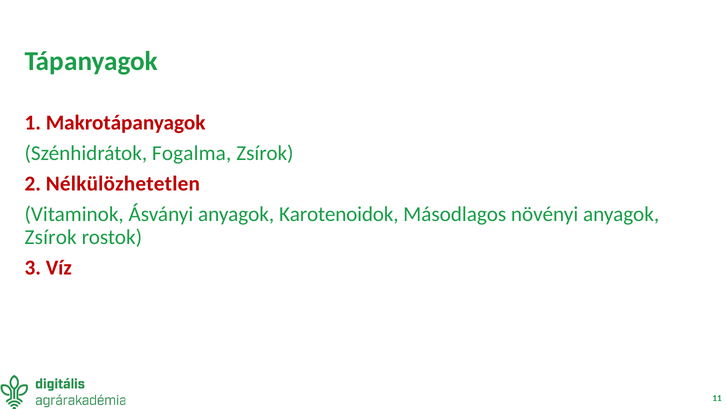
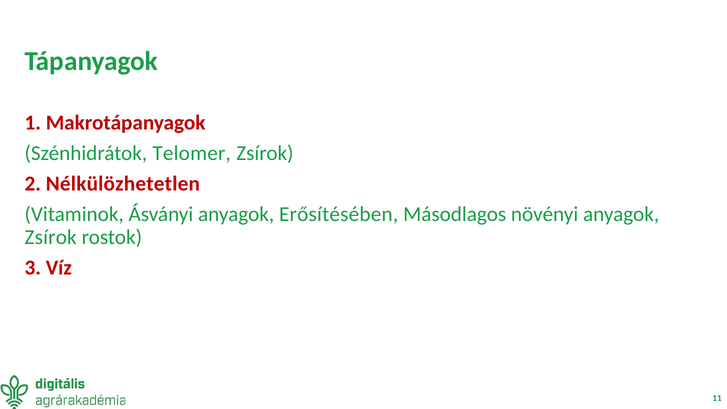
Fogalma: Fogalma -> Telomer (192, 153)
Karotenoidok: Karotenoidok -> Erősítésében (339, 214)
